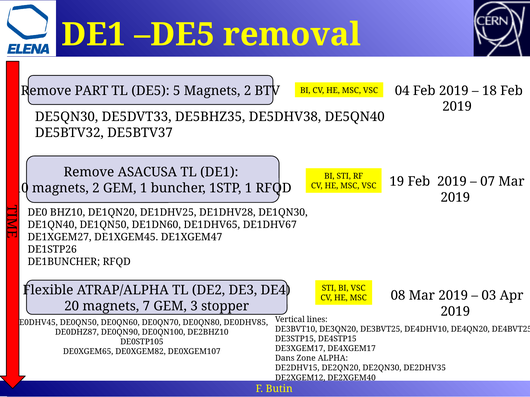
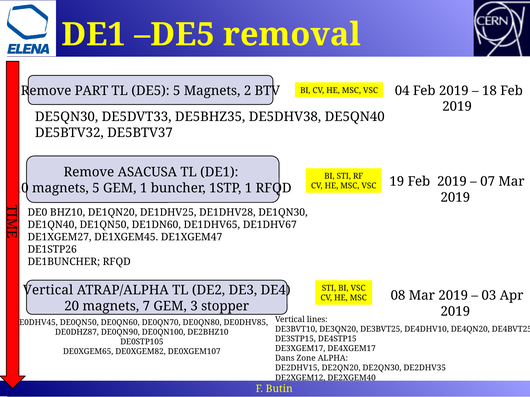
2: 2 -> 5 (96, 188)
Flexible: Flexible -> Vertical (48, 291)
